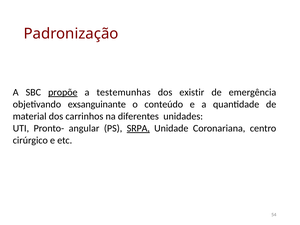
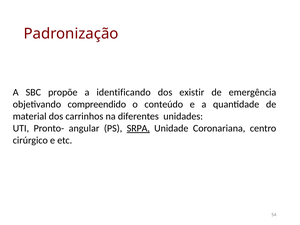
propõe underline: present -> none (63, 92)
testemunhas: testemunhas -> identificando (124, 92)
exsanguinante: exsanguinante -> compreendido (97, 104)
